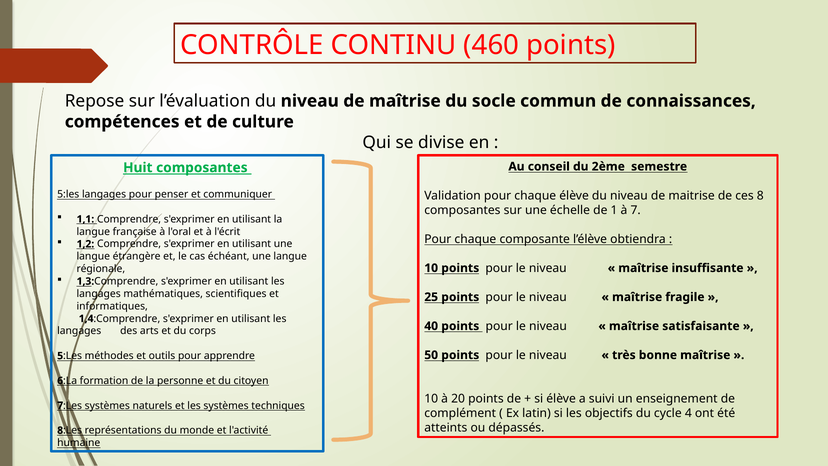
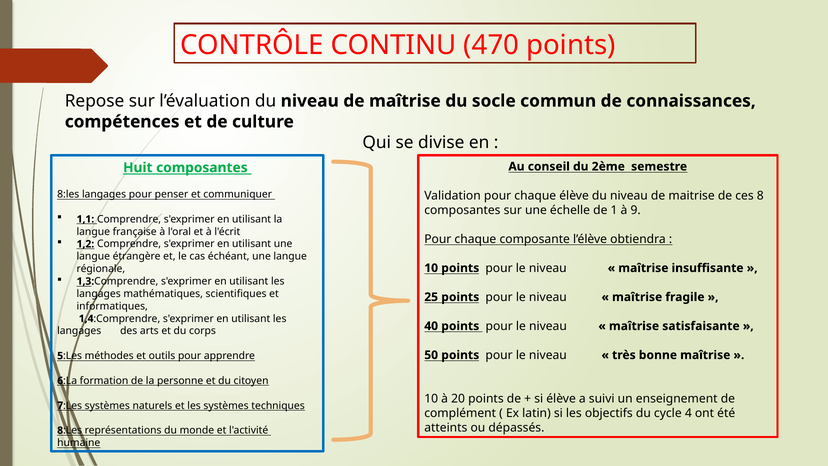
460: 460 -> 470 (491, 45)
5:les: 5:les -> 8:les (68, 194)
7: 7 -> 9 (636, 210)
